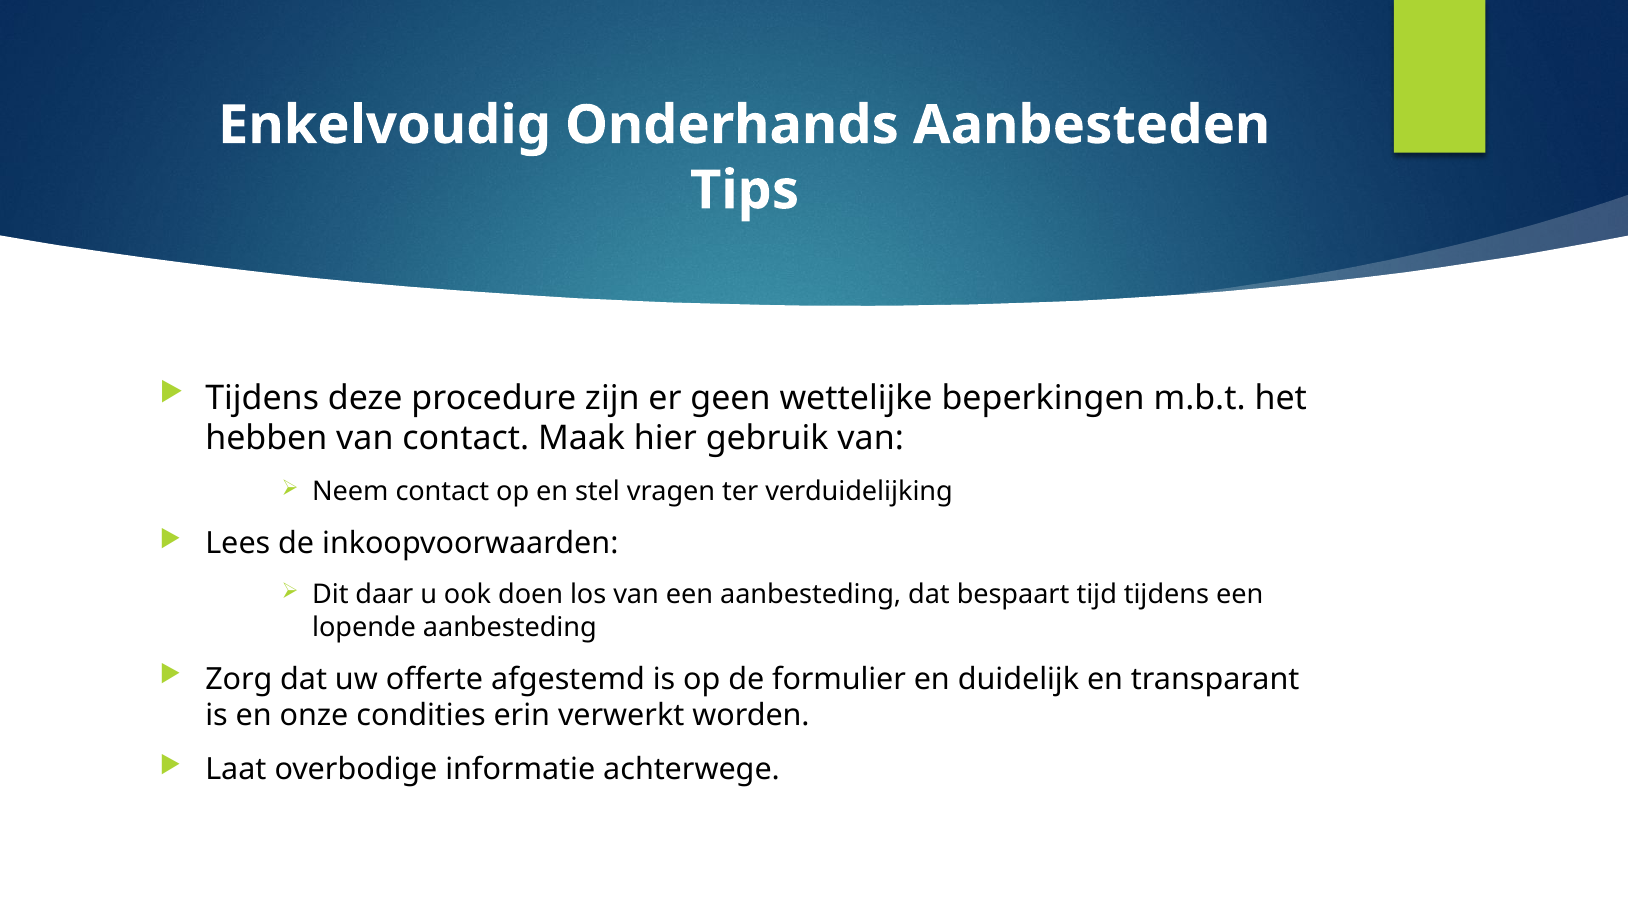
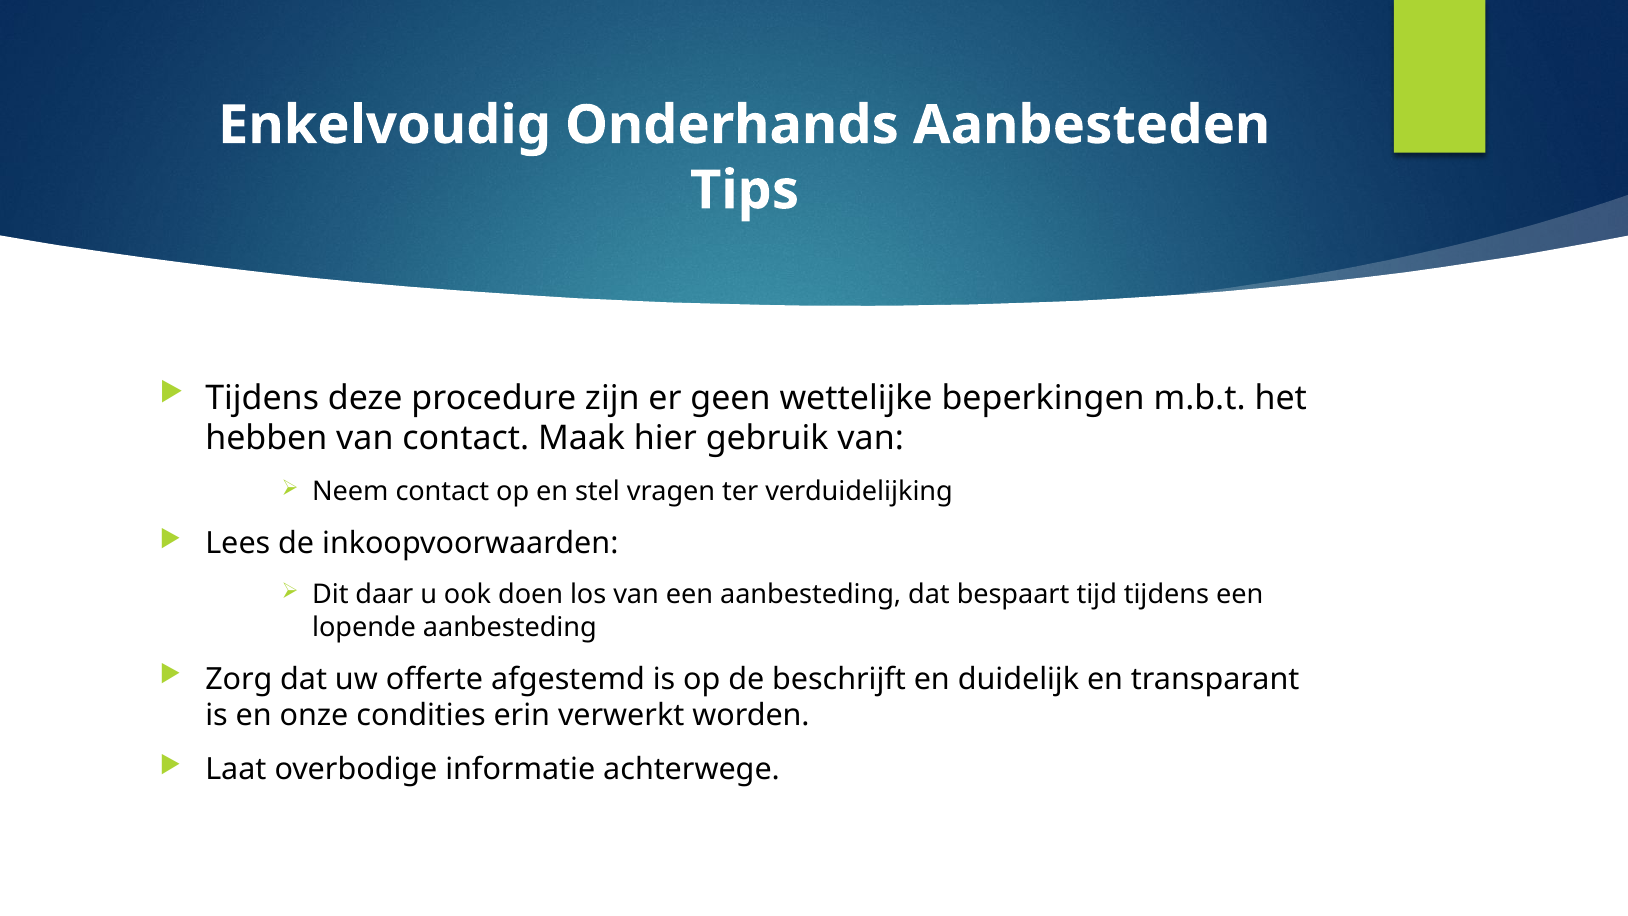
formulier: formulier -> beschrijft (839, 679)
